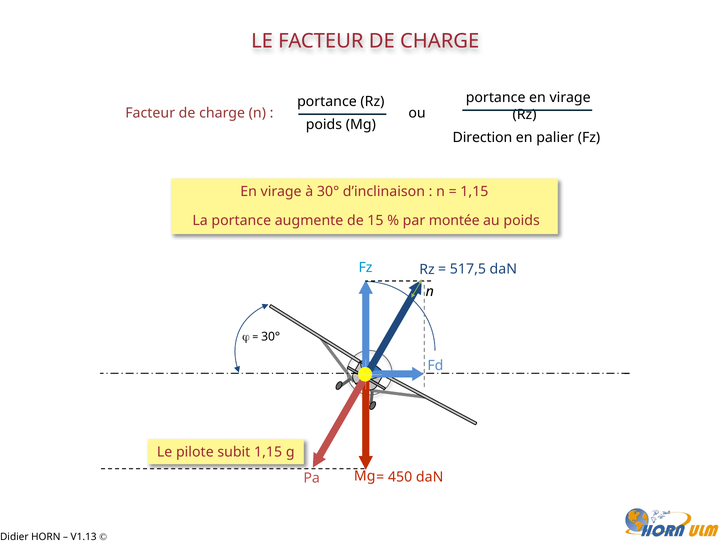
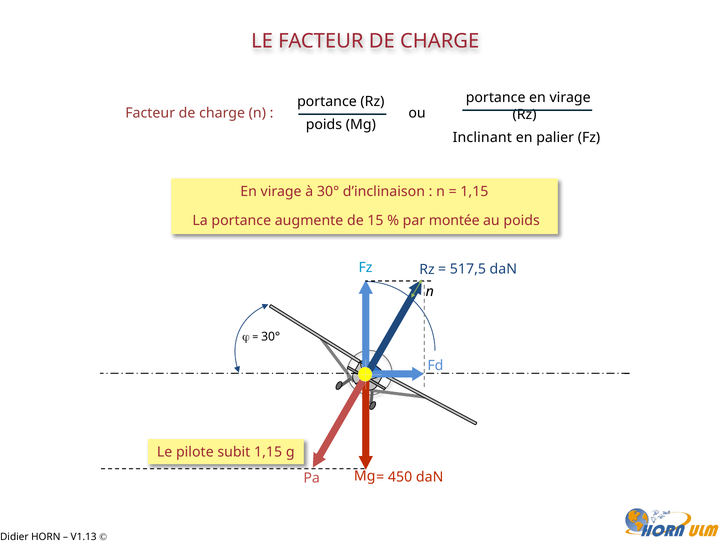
Direction: Direction -> Inclinant (482, 138)
